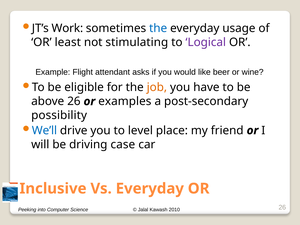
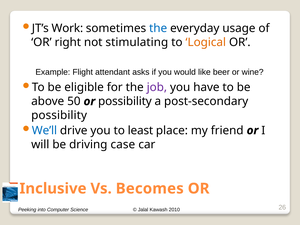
least: least -> right (68, 42)
Logical colour: purple -> orange (206, 42)
job colour: orange -> purple (157, 87)
above 26: 26 -> 50 (74, 101)
or examples: examples -> possibility (125, 101)
level: level -> least (140, 130)
Vs Everyday: Everyday -> Becomes (150, 189)
